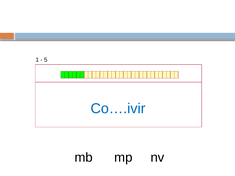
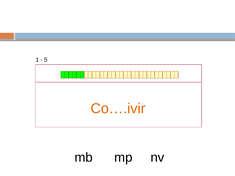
Co….ivir colour: blue -> orange (118, 109)
